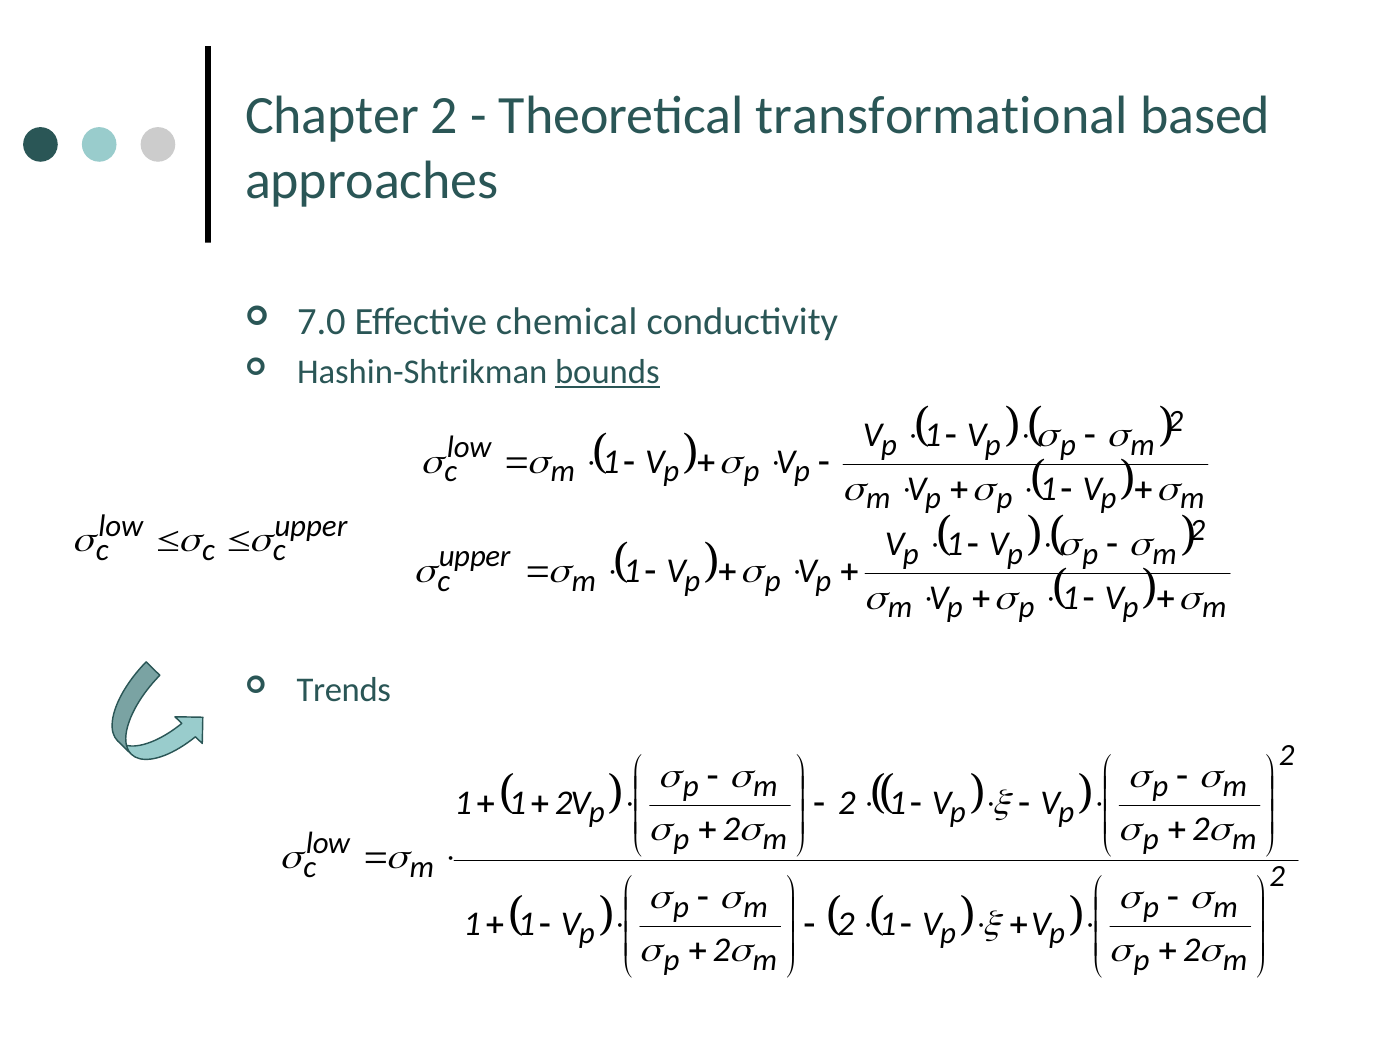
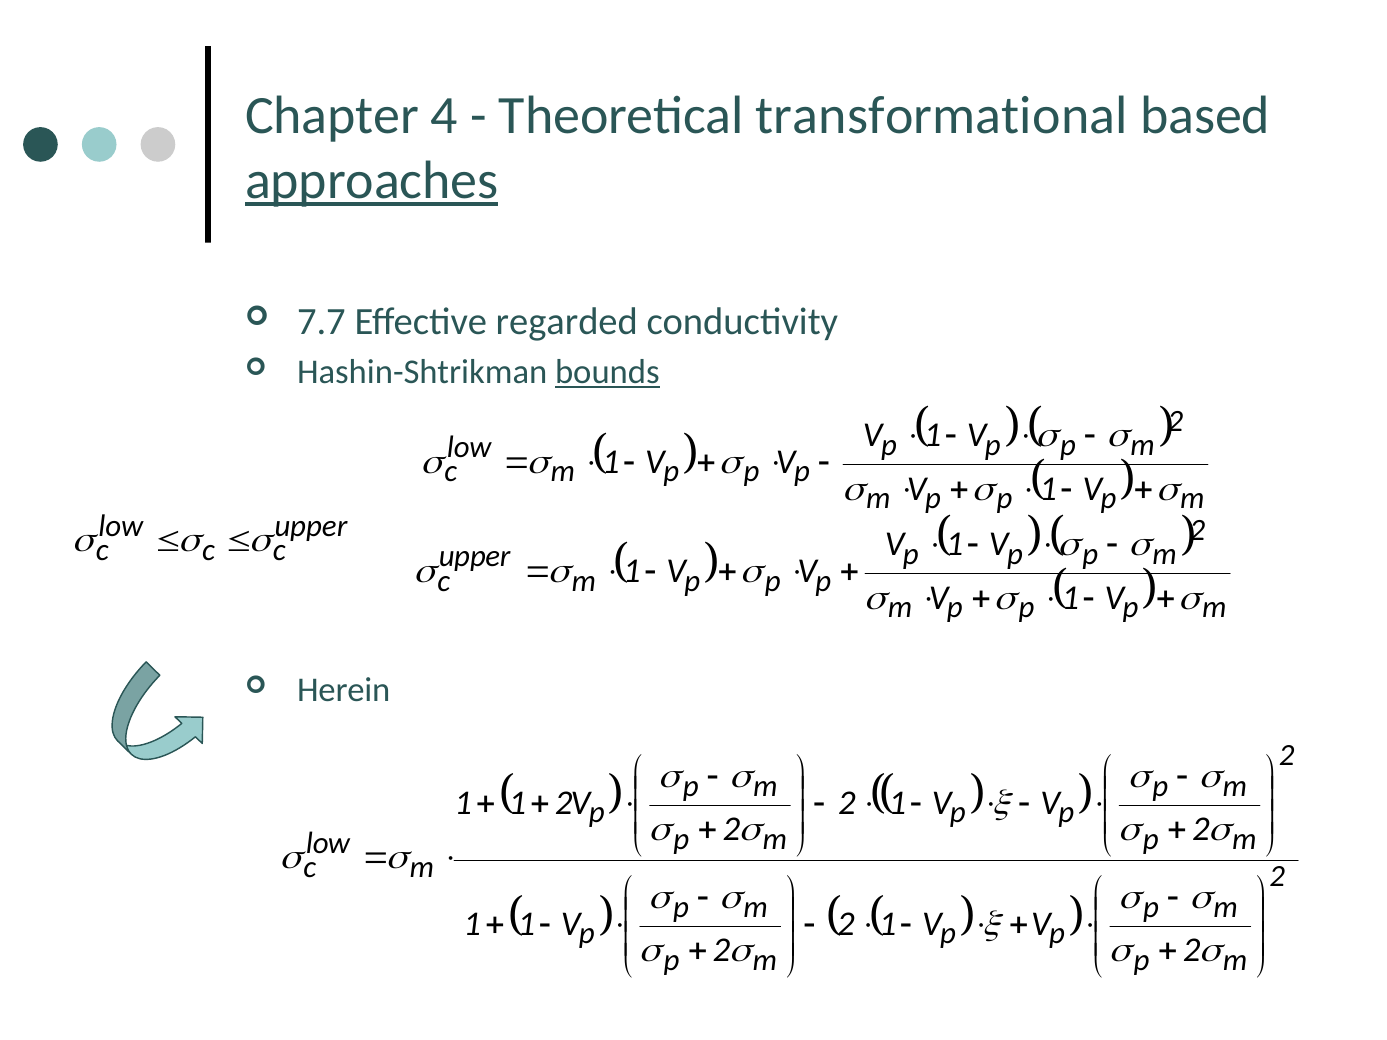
Chapter 2: 2 -> 4 (445, 116)
approaches underline: none -> present (372, 181)
7.0: 7.0 -> 7.7 (321, 322)
chemical: chemical -> regarded (567, 322)
Trends: Trends -> Herein (344, 691)
